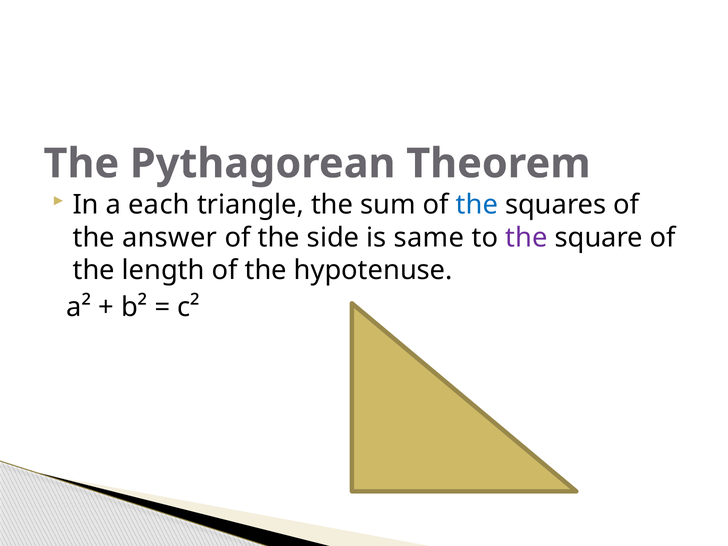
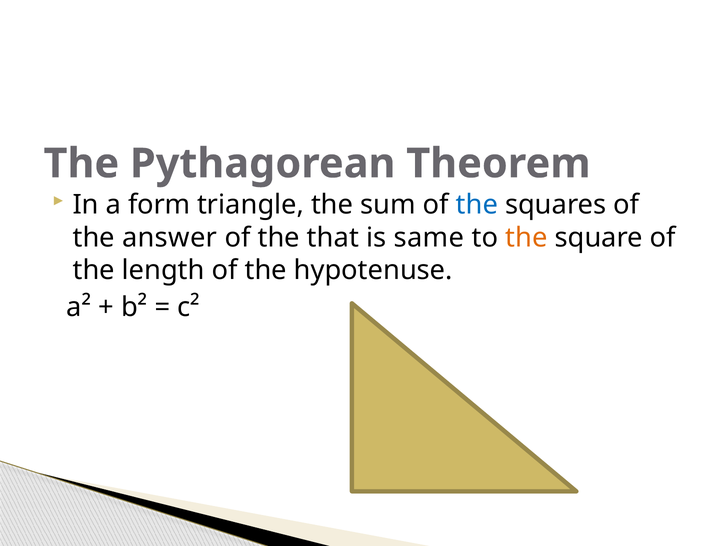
each: each -> form (159, 205)
side: side -> that (333, 238)
the colour: purple -> orange (527, 238)
